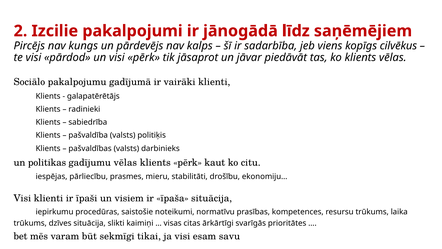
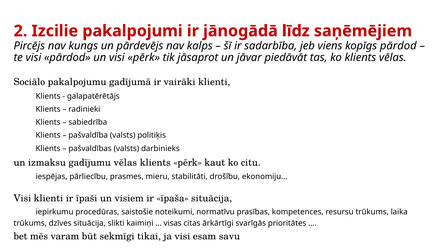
kopīgs cilvēkus: cilvēkus -> pārdod (398, 46)
politikas: politikas -> izmaksu (47, 162)
